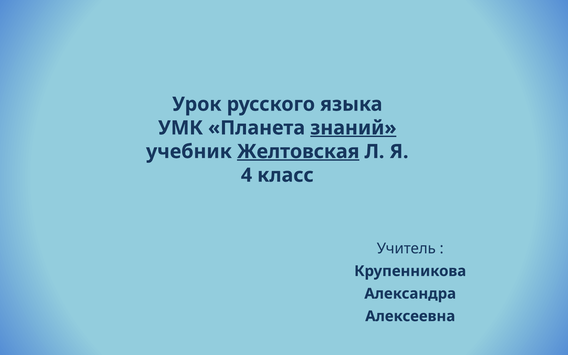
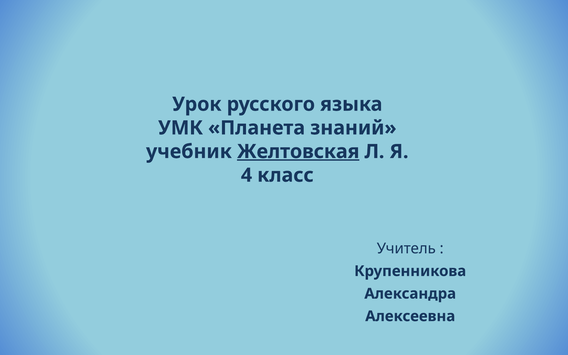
знаний underline: present -> none (353, 128)
